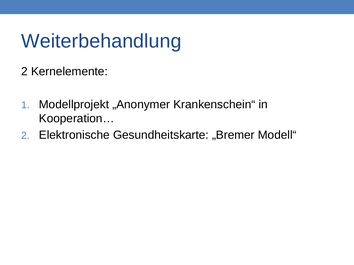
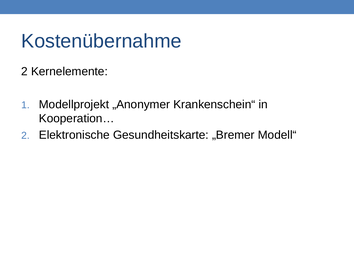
Weiterbehandlung: Weiterbehandlung -> Kostenübernahme (101, 41)
